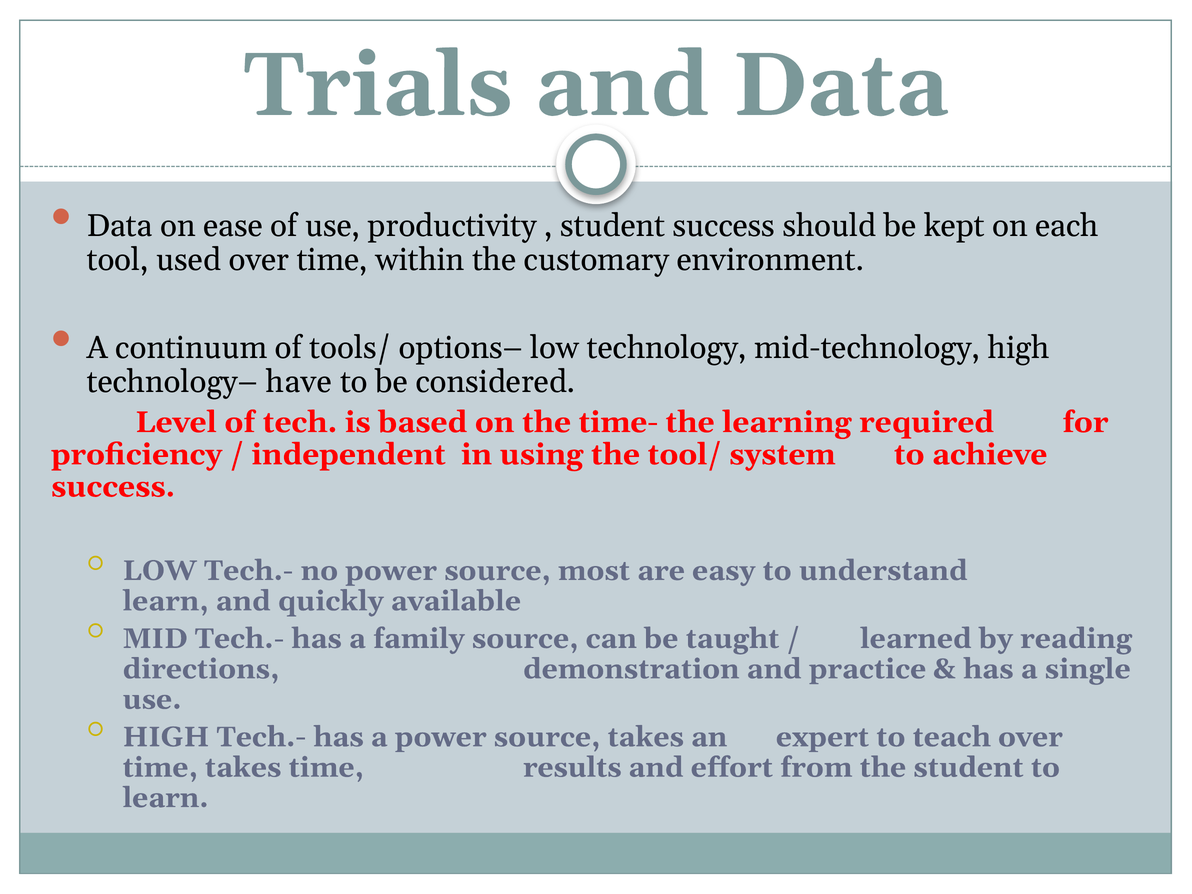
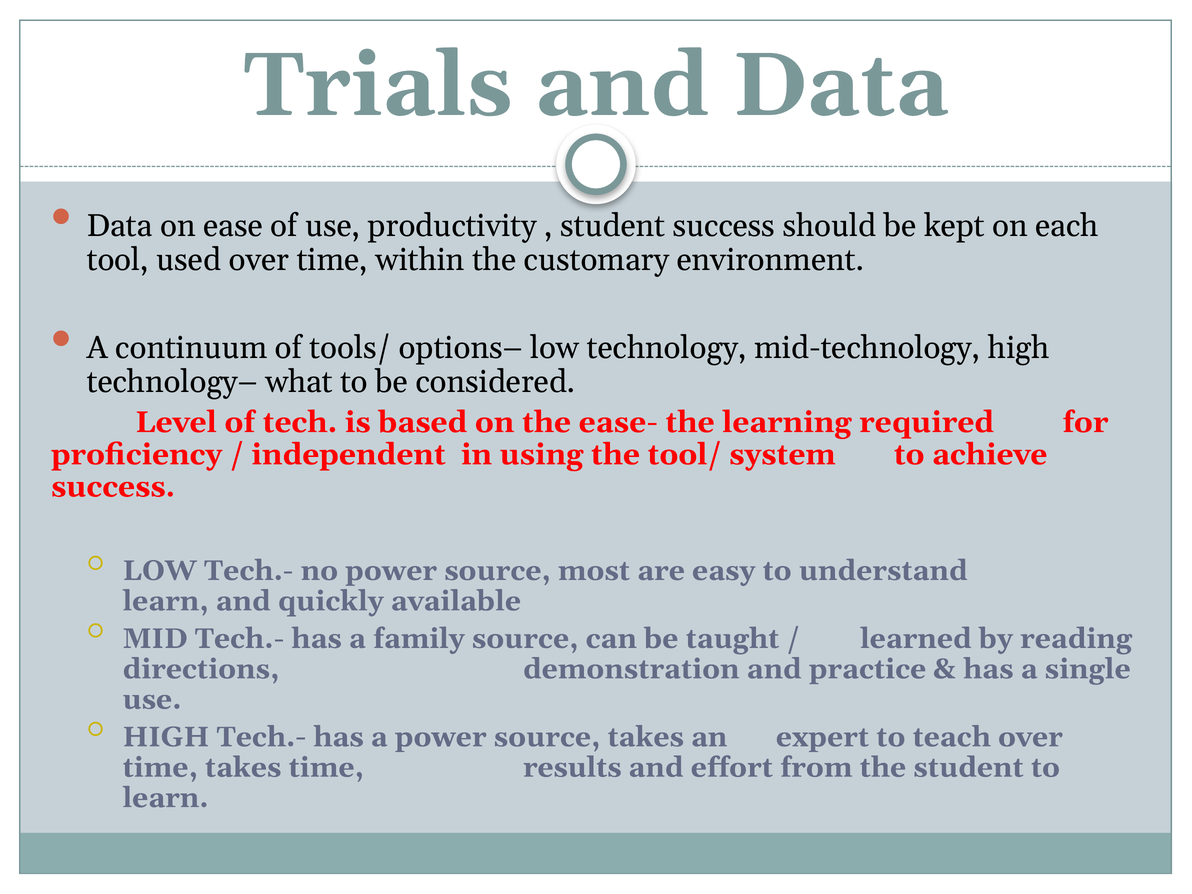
have: have -> what (299, 382)
time-: time- -> ease- (618, 422)
